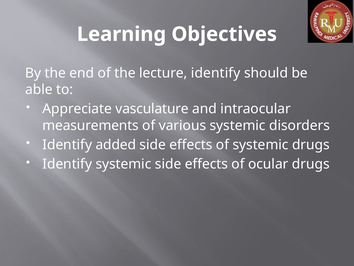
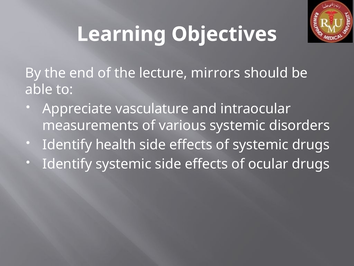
lecture identify: identify -> mirrors (216, 73)
added: added -> health (116, 145)
